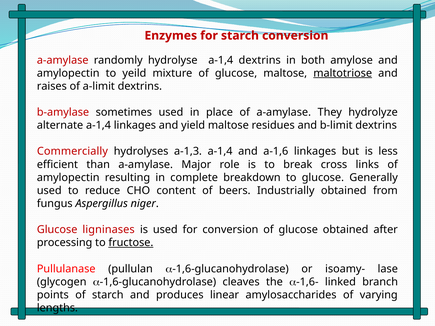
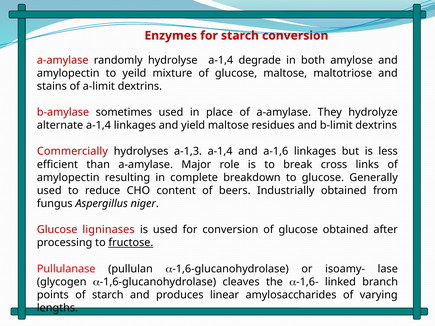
a-1,4 dextrins: dextrins -> degrade (260, 60)
maltotriose underline: present -> none (343, 73)
raises: raises -> stains (52, 86)
